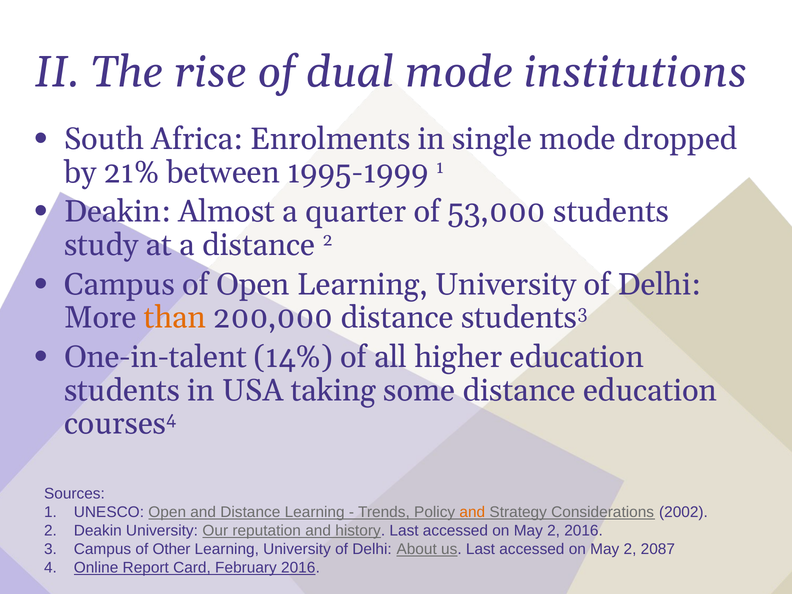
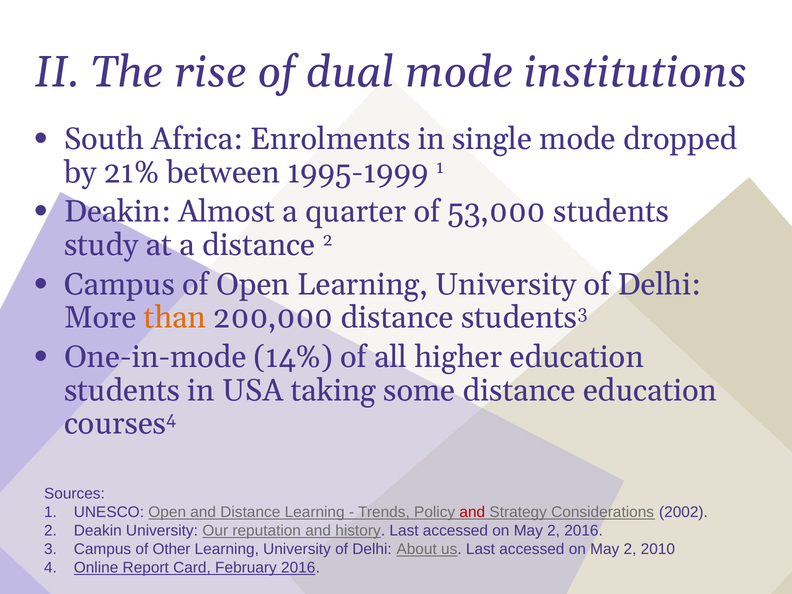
One-in-talent: One-in-talent -> One-in-mode (155, 357)
and colour: orange -> red (472, 512)
2087: 2087 -> 2010 (658, 549)
